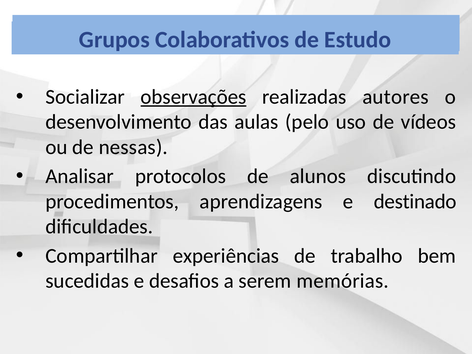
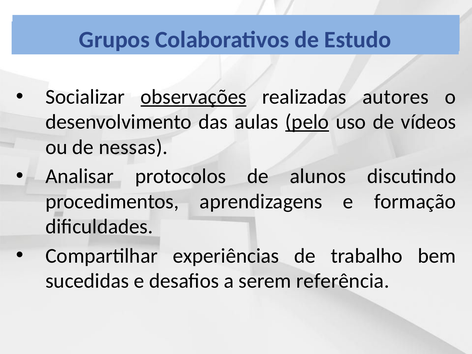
pelo underline: none -> present (307, 122)
destinado: destinado -> formação (415, 202)
memórias: memórias -> referência (343, 281)
